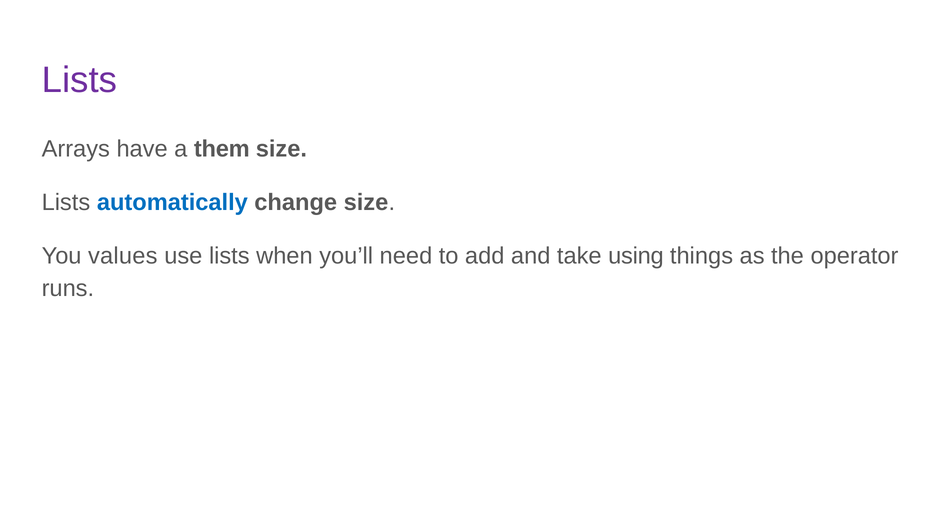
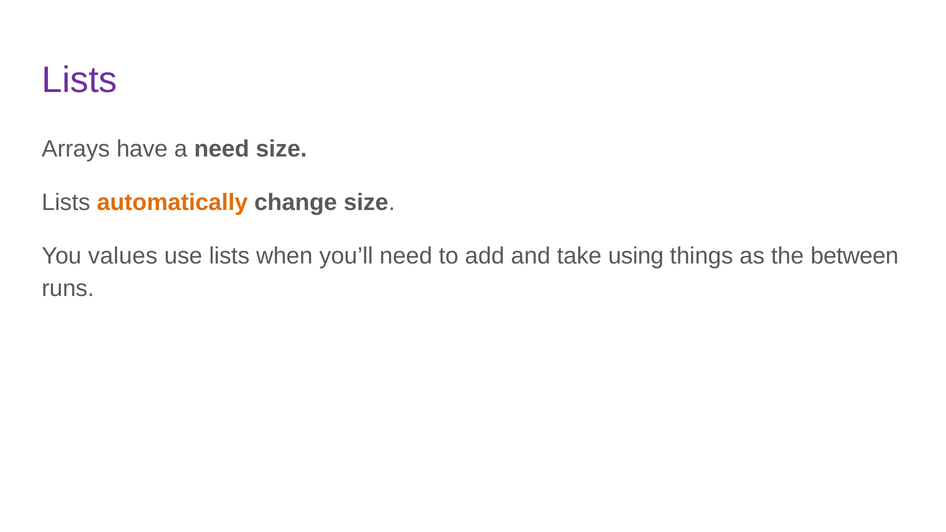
a them: them -> need (222, 149)
automatically colour: blue -> orange (172, 202)
operator: operator -> between (855, 256)
